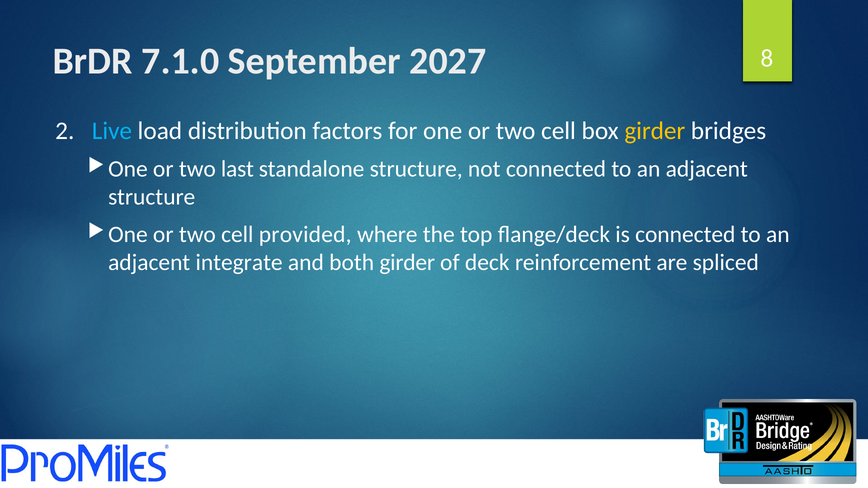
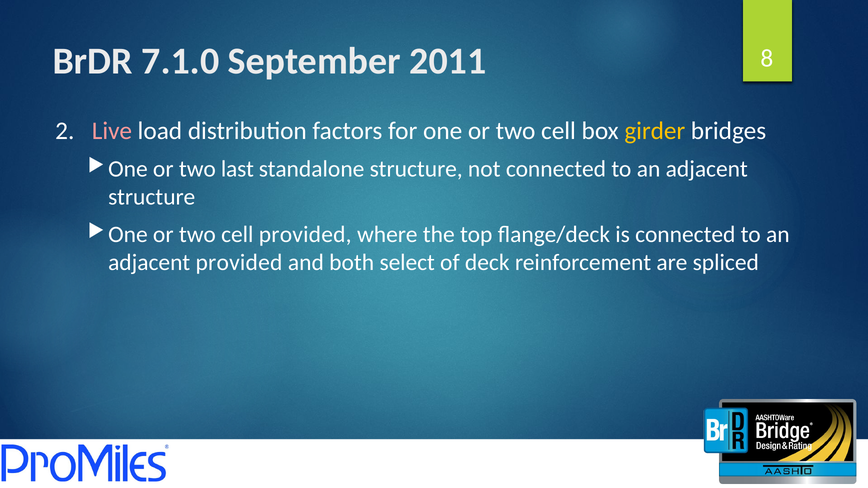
2027: 2027 -> 2011 (448, 61)
Live colour: light blue -> pink (112, 131)
adjacent integrate: integrate -> provided (239, 263)
both girder: girder -> select (407, 263)
